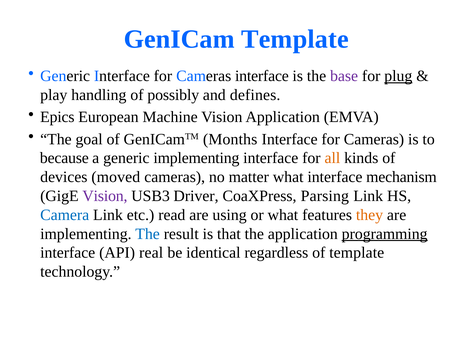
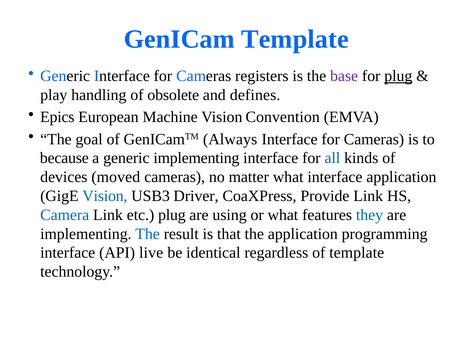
Cameras interface: interface -> registers (262, 76)
possibly: possibly -> obsolete (173, 95)
Vision Application: Application -> Convention (283, 117)
Months: Months -> Always (230, 139)
all colour: orange -> blue (332, 158)
interface mechanism: mechanism -> application (401, 177)
Vision colour: purple -> blue (105, 196)
Parsing: Parsing -> Provide (325, 196)
etc read: read -> plug (172, 215)
they colour: orange -> blue (369, 215)
programming underline: present -> none (385, 234)
real: real -> live (151, 253)
